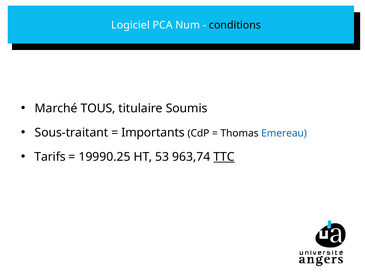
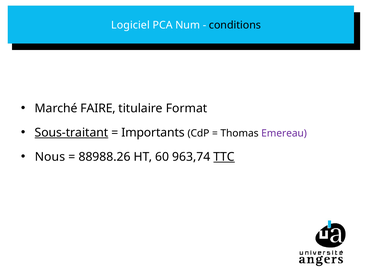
TOUS: TOUS -> FAIRE (98, 109)
Soumis: Soumis -> Format (187, 109)
Sous-traitant underline: none -> present (71, 133)
Emereau colour: blue -> purple (284, 134)
Tarifs: Tarifs -> Nous (50, 157)
19990.25: 19990.25 -> 88988.26 (105, 157)
53: 53 -> 60 (162, 157)
